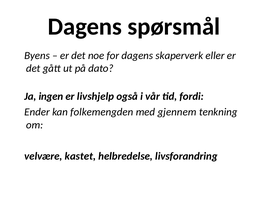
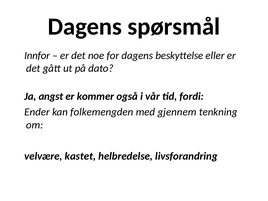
Byens: Byens -> Innfor (37, 55)
skaperverk: skaperverk -> beskyttelse (179, 55)
ingen: ingen -> angst (51, 96)
livshjelp: livshjelp -> kommer (96, 96)
